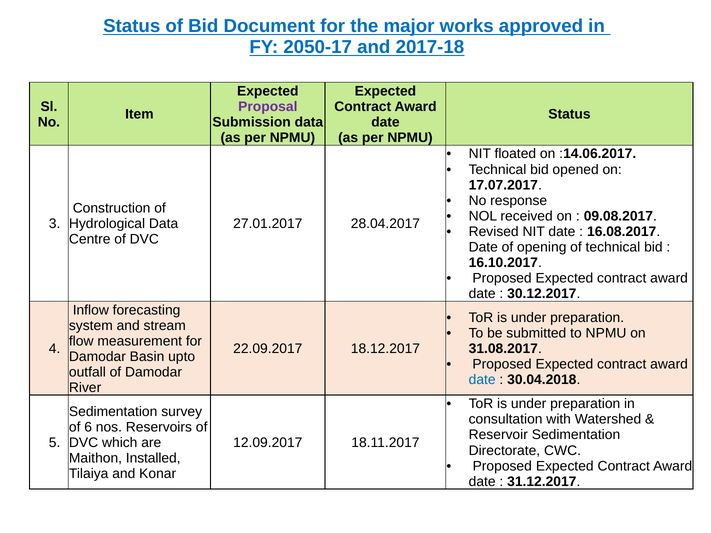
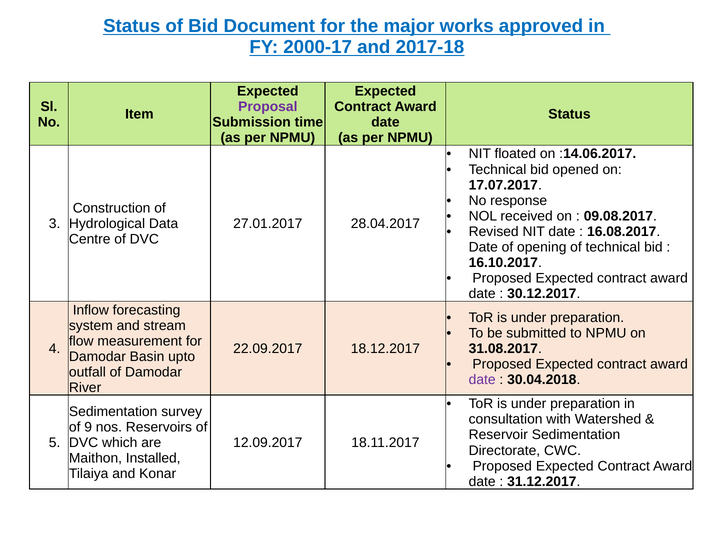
2050-17: 2050-17 -> 2000-17 (318, 47)
Submission data: data -> time (309, 122)
date colour: blue -> purple (482, 380)
6: 6 -> 9 (88, 427)
